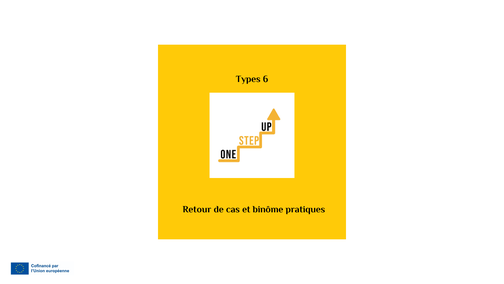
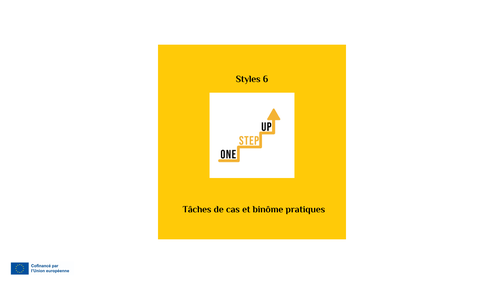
Types: Types -> Styles (248, 79)
Retour: Retour -> Tâches (197, 209)
